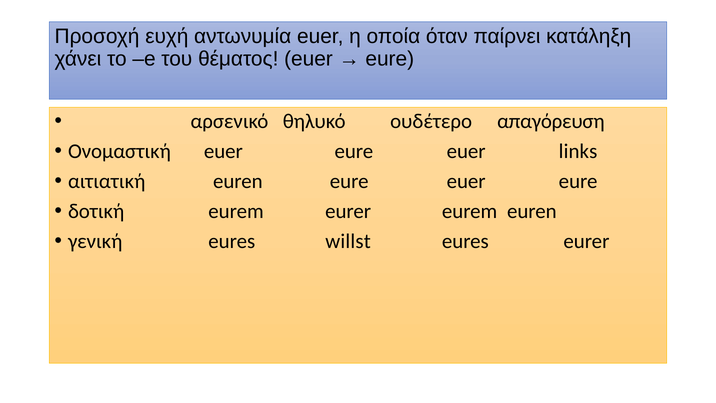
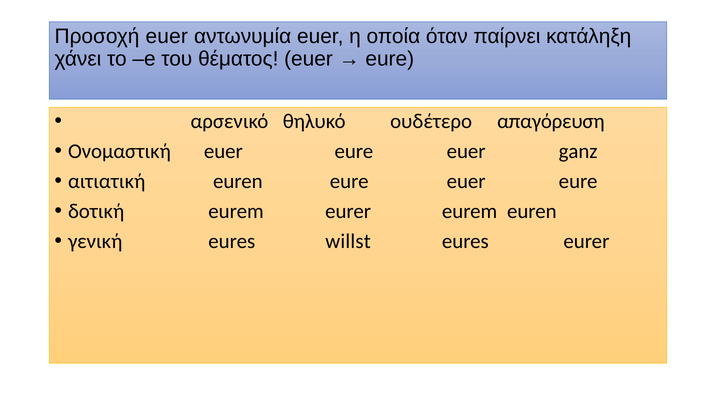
Προσοχή ευχή: ευχή -> euer (167, 36)
links: links -> ganz (578, 151)
